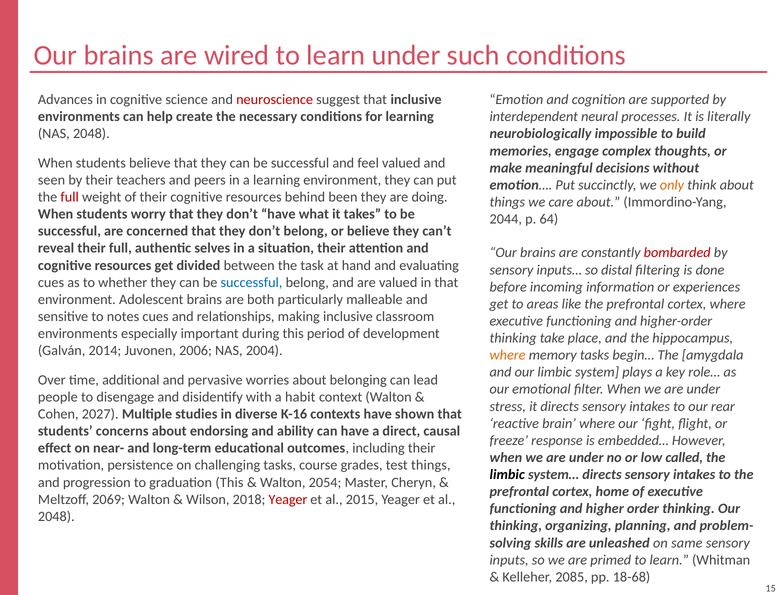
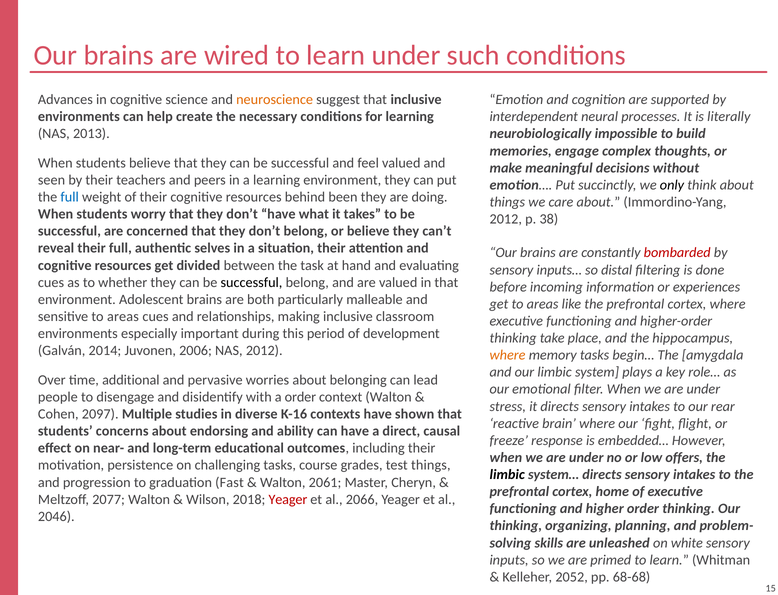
neuroscience colour: red -> orange (275, 100)
NAS 2048: 2048 -> 2013 (91, 134)
only colour: orange -> black (672, 185)
full colour: red -> blue (70, 197)
2044: 2044 -> 2012 (506, 219)
64: 64 -> 38 (549, 219)
successful colour: blue -> black (251, 283)
sensitive to notes: notes -> areas (123, 317)
NAS 2004: 2004 -> 2012 (264, 351)
a habit: habit -> order (300, 397)
2027: 2027 -> 2097 (100, 414)
called: called -> offers (684, 458)
graduation This: This -> Fast (229, 482)
2054: 2054 -> 2061 (325, 482)
2069: 2069 -> 2077 (109, 500)
2015: 2015 -> 2066 (362, 500)
2048: 2048 -> 2046 (56, 517)
same: same -> white (687, 543)
2085: 2085 -> 2052 (572, 577)
18-68: 18-68 -> 68-68 (632, 577)
